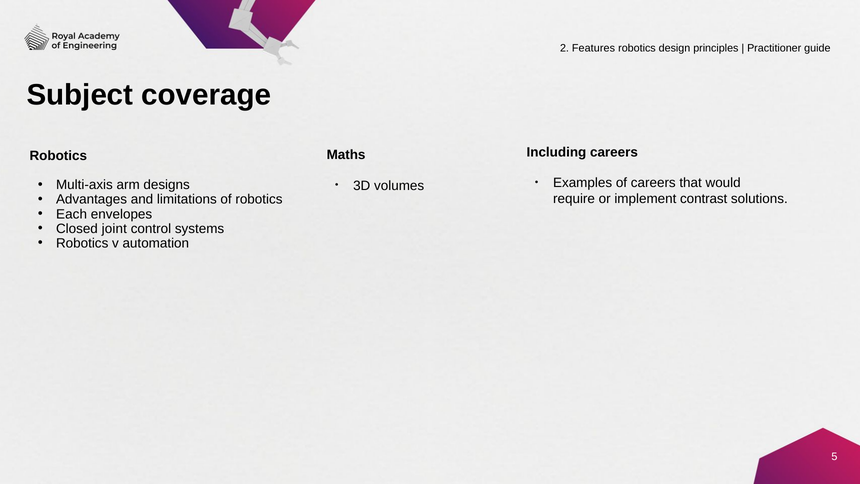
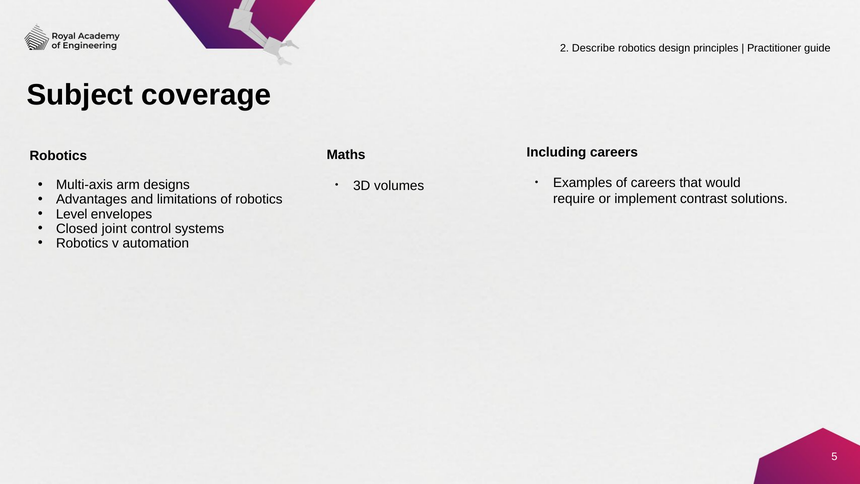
Features: Features -> Describe (593, 48)
Each: Each -> Level (72, 214)
